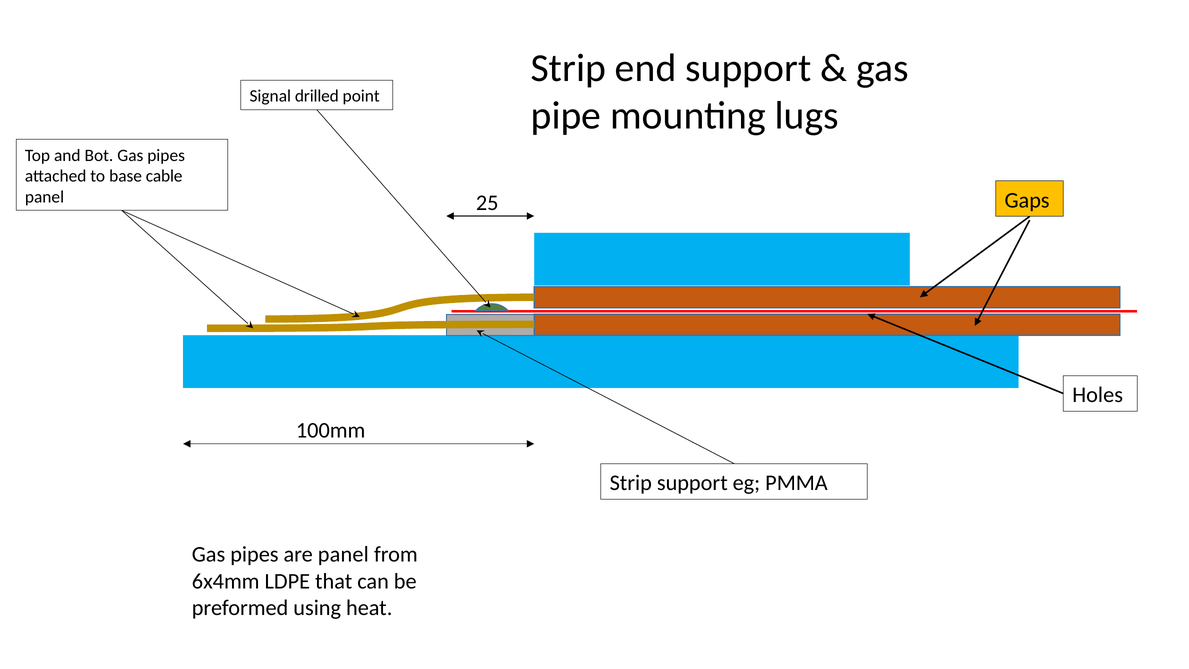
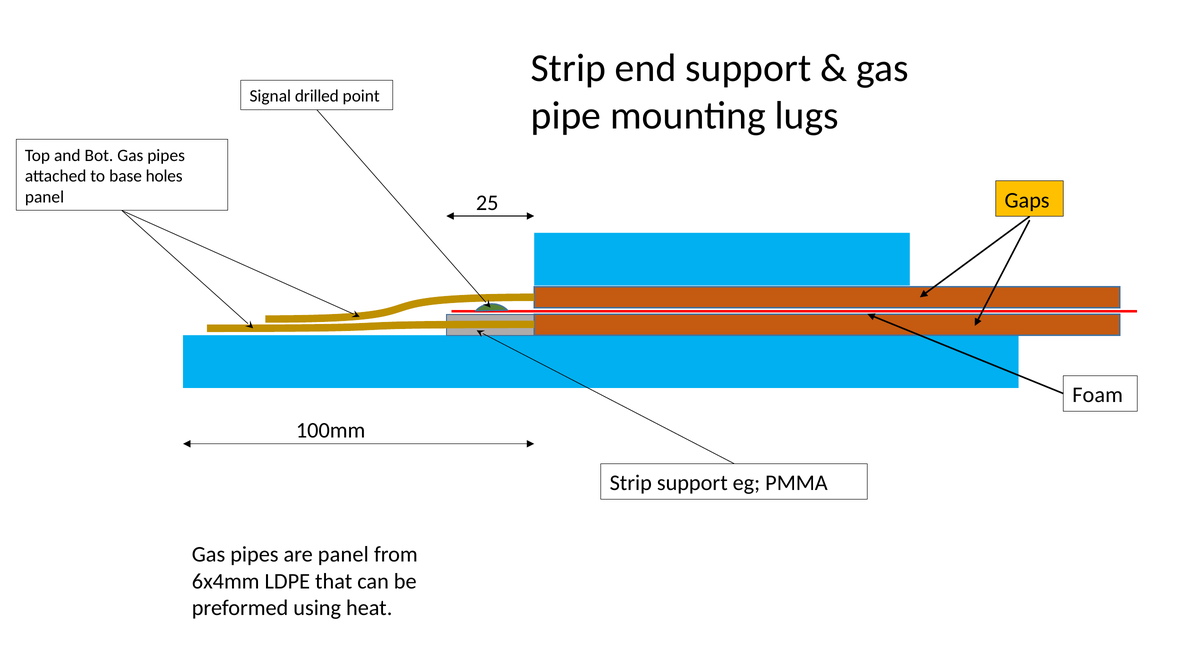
cable: cable -> holes (164, 176)
Holes: Holes -> Foam (1098, 395)
